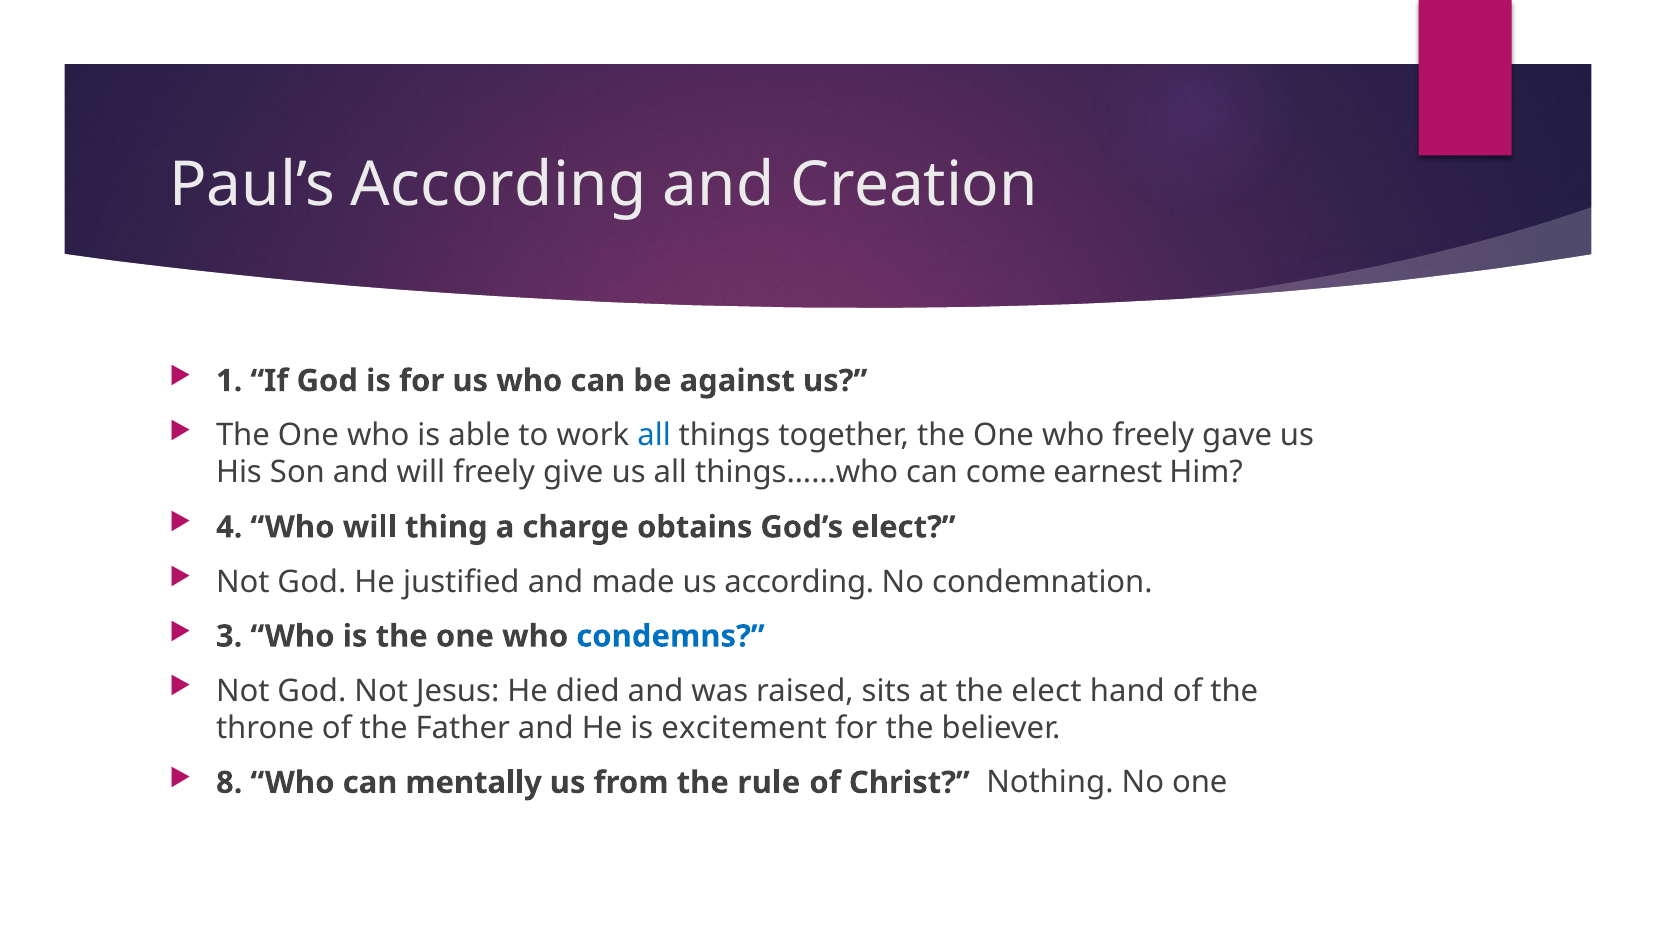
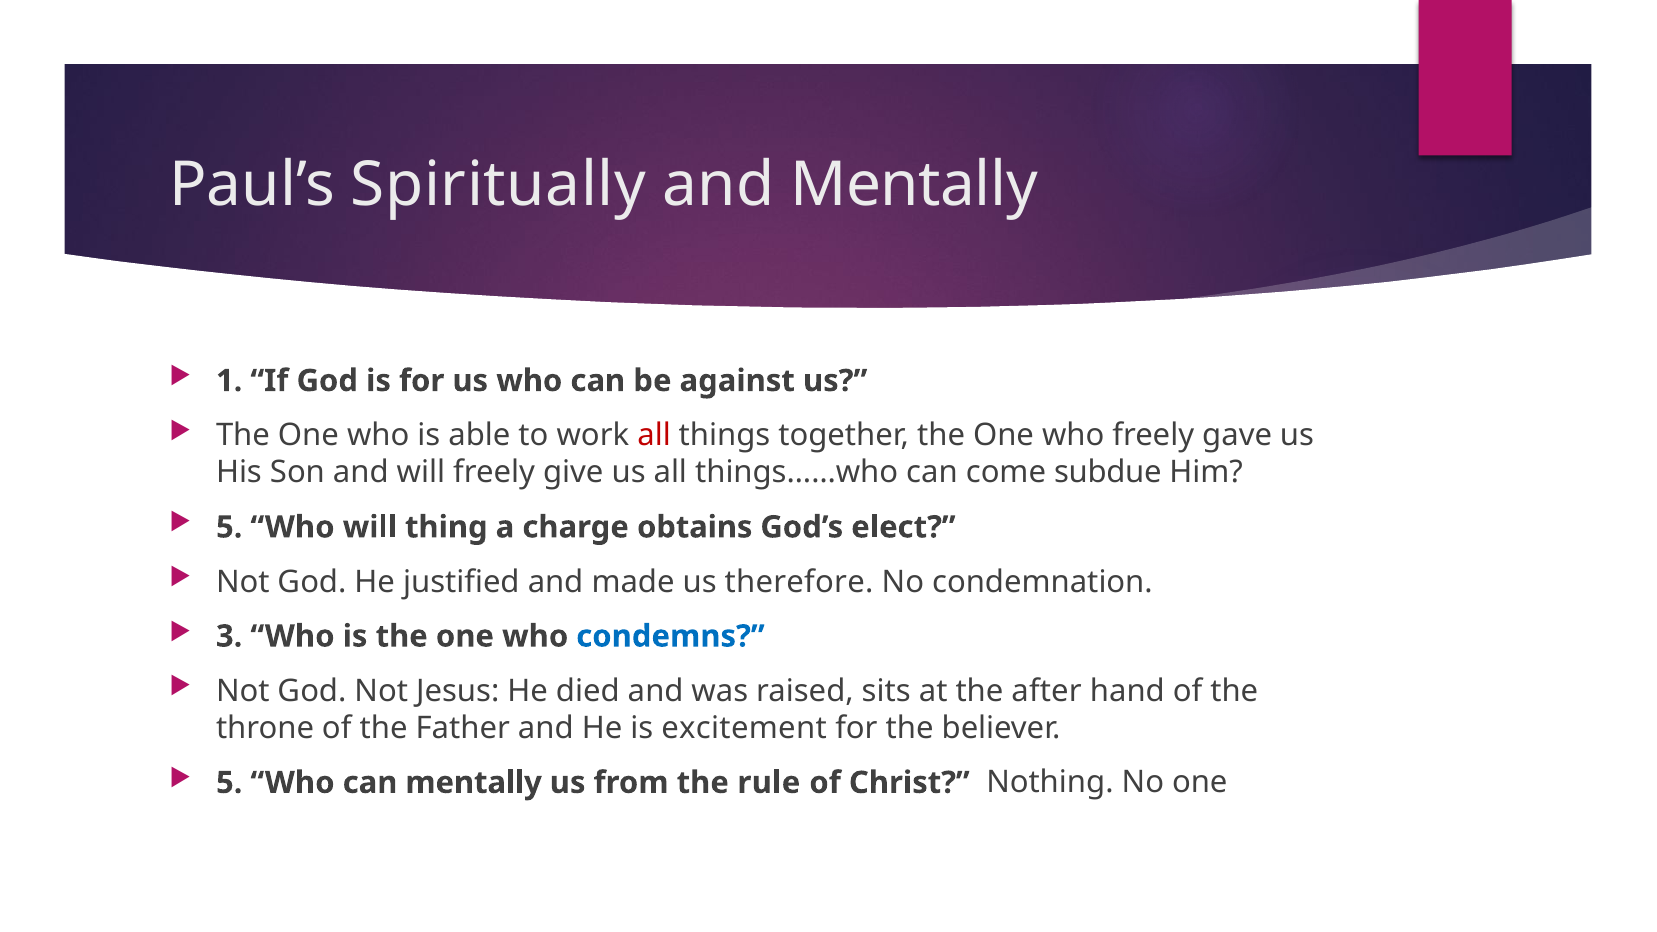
Paul’s According: According -> Spiritually (499, 185)
and Creation: Creation -> Mentally (914, 185)
all colour: blue -> red (654, 435)
earnest: earnest -> subdue (1108, 473)
4: 4 -> 5 (229, 527)
us according: according -> therefore (799, 582)
the elect: elect -> after (1047, 691)
8: 8 -> 5 (229, 783)
